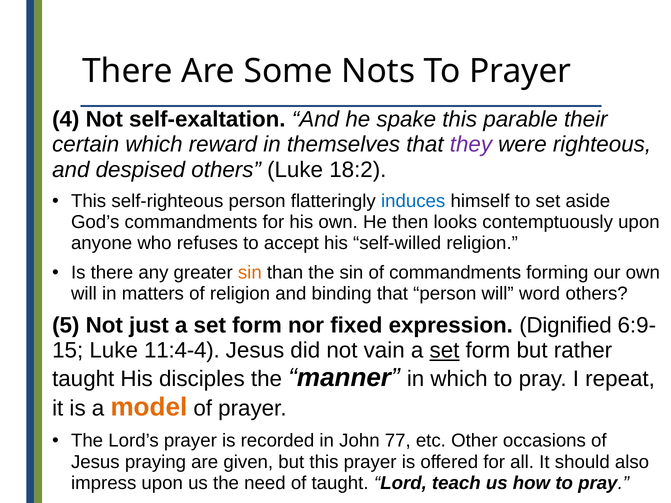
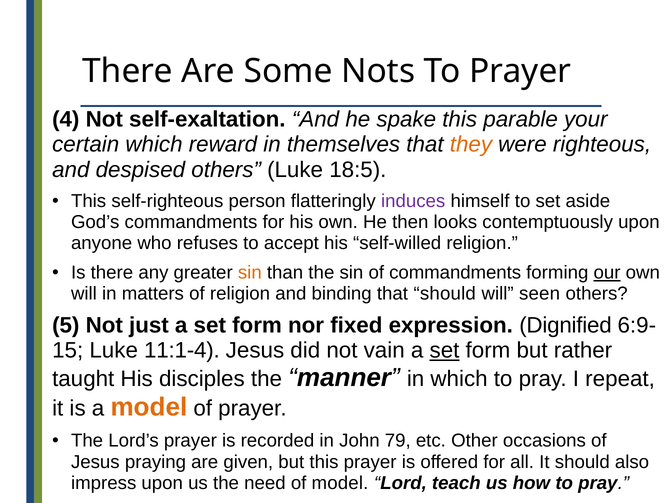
their: their -> your (586, 119)
they colour: purple -> orange (471, 145)
18:2: 18:2 -> 18:5 (358, 170)
induces colour: blue -> purple (413, 201)
our underline: none -> present (607, 273)
that person: person -> should (445, 294)
word: word -> seen (540, 294)
11:4-4: 11:4-4 -> 11:1-4 (182, 351)
77: 77 -> 79 (398, 441)
of taught: taught -> model (340, 483)
